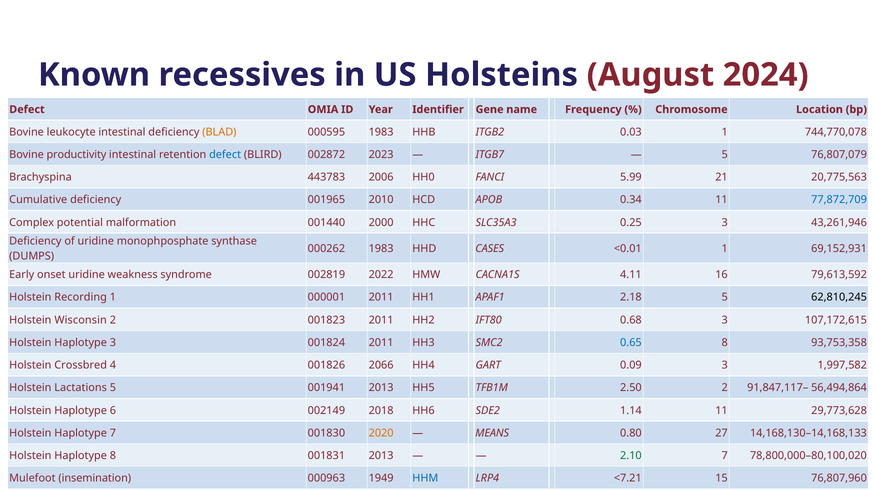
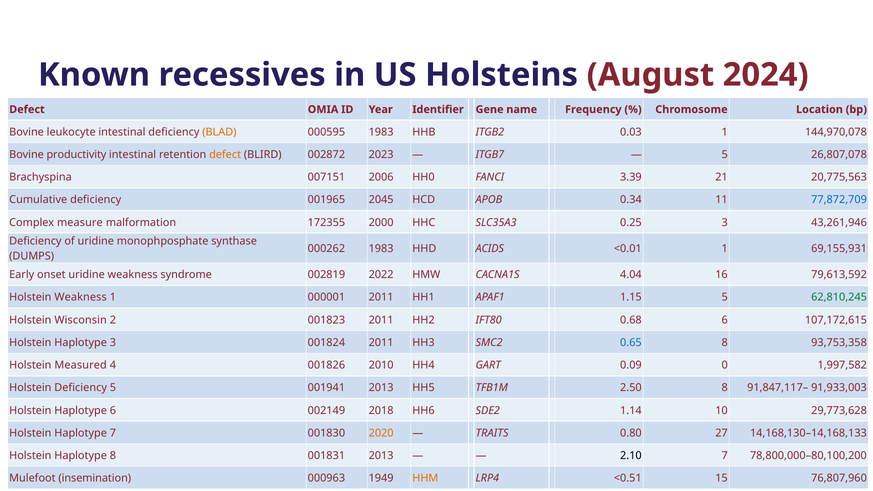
744,770,078: 744,770,078 -> 144,970,078 (836, 132)
defect colour: blue -> orange (225, 155)
76,807,079: 76,807,079 -> 26,807,078 (839, 155)
443783: 443783 -> 007151 (326, 177)
5.99: 5.99 -> 3.39 (631, 177)
2010: 2010 -> 2045 (381, 200)
potential: potential -> measure (80, 222)
001440: 001440 -> 172355 (326, 222)
CASES: CASES -> ACIDS (490, 249)
69,152,931: 69,152,931 -> 69,155,931 (839, 249)
4.11: 4.11 -> 4.04 (631, 275)
Holstein Recording: Recording -> Weakness (81, 297)
2.18: 2.18 -> 1.15 (631, 297)
62,810,245 colour: black -> green (839, 297)
0.68 3: 3 -> 6 (725, 320)
Crossbred: Crossbred -> Measured (81, 365)
2066: 2066 -> 2010 (381, 365)
0.09 3: 3 -> 0 (725, 365)
Holstein Lactations: Lactations -> Deficiency (81, 388)
2.50 2: 2 -> 8 (725, 388)
56,494,864: 56,494,864 -> 91,933,003 (839, 388)
1.14 11: 11 -> 10 (721, 410)
MEANS: MEANS -> TRAITS (492, 433)
2.10 colour: green -> black (631, 456)
78,800,000–80,100,020: 78,800,000–80,100,020 -> 78,800,000–80,100,200 (808, 456)
HHM colour: blue -> orange (425, 478)
<7.21: <7.21 -> <0.51 (628, 478)
